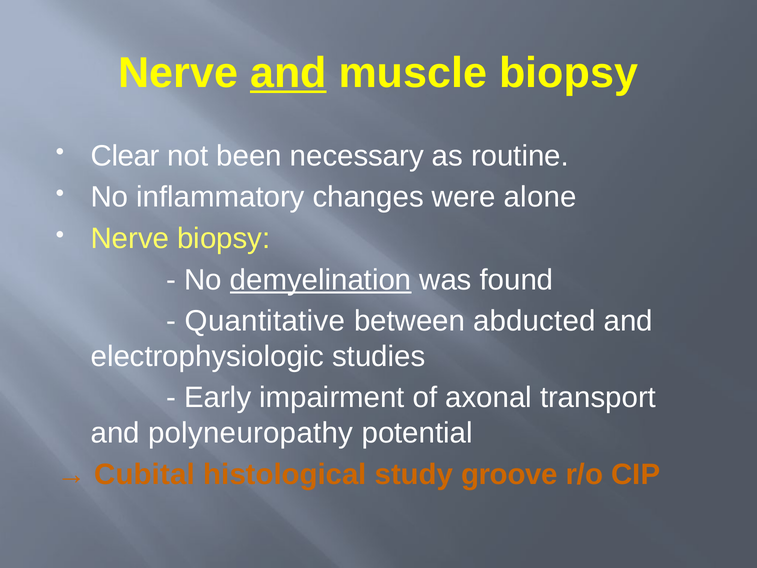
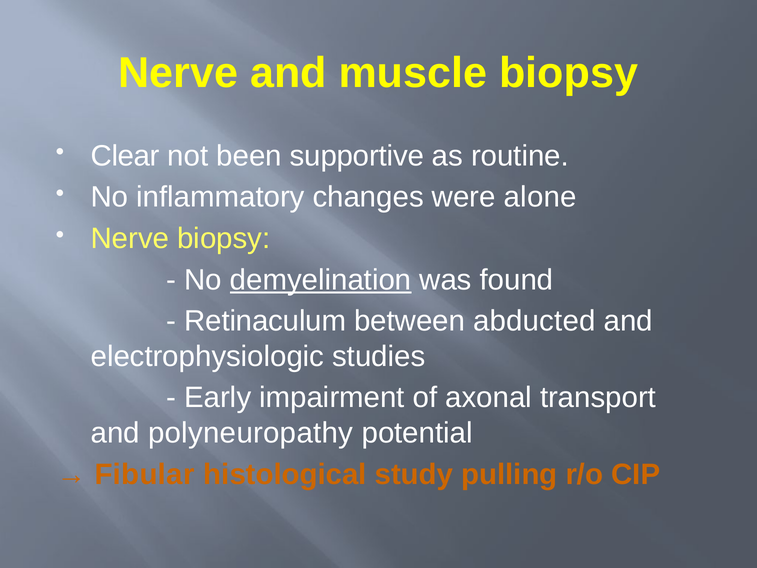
and underline: present -> none (288, 73)
necessary: necessary -> supportive (357, 156)
Quantitative: Quantitative -> Retinaculum (265, 321)
Cubital: Cubital -> Fibular (145, 474)
groove: groove -> pulling (509, 474)
